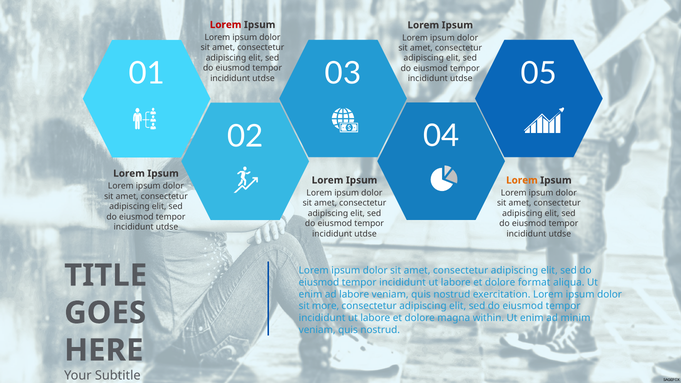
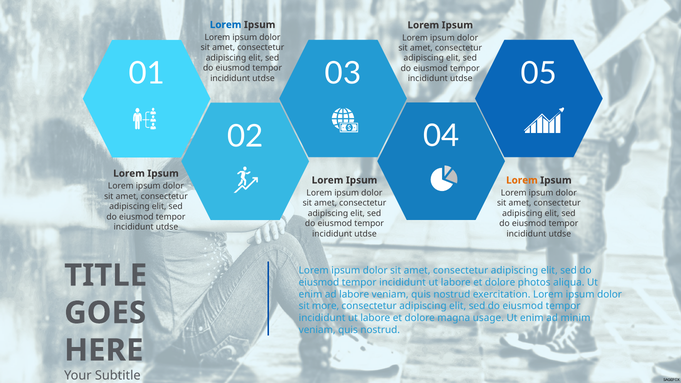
Lorem colour: red -> blue (226, 25)
format: format -> photos (534, 282)
within: within -> usage (488, 318)
